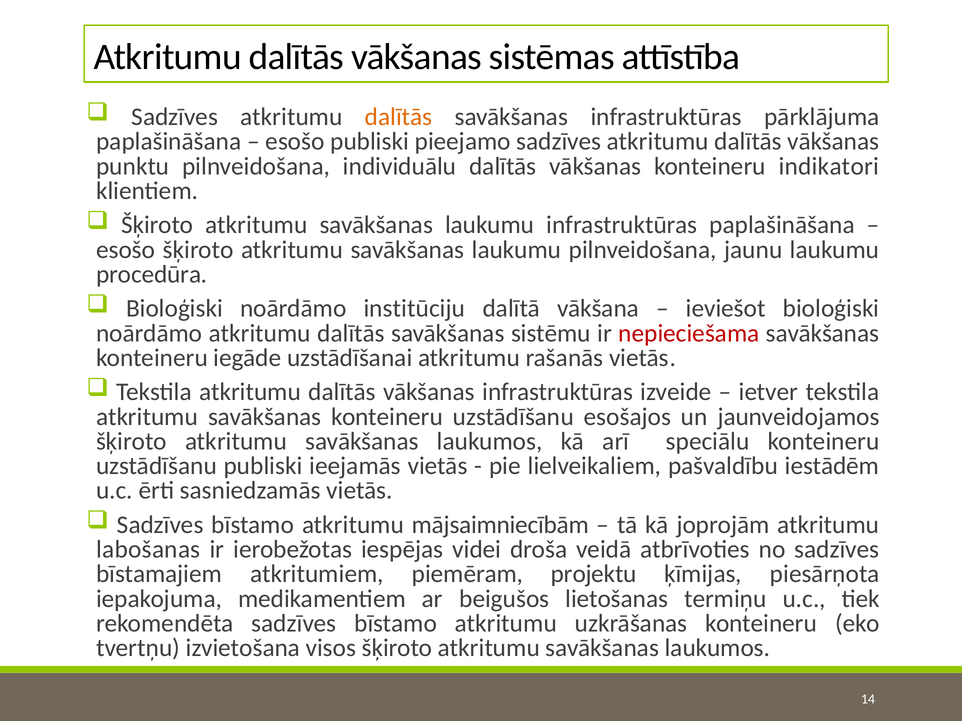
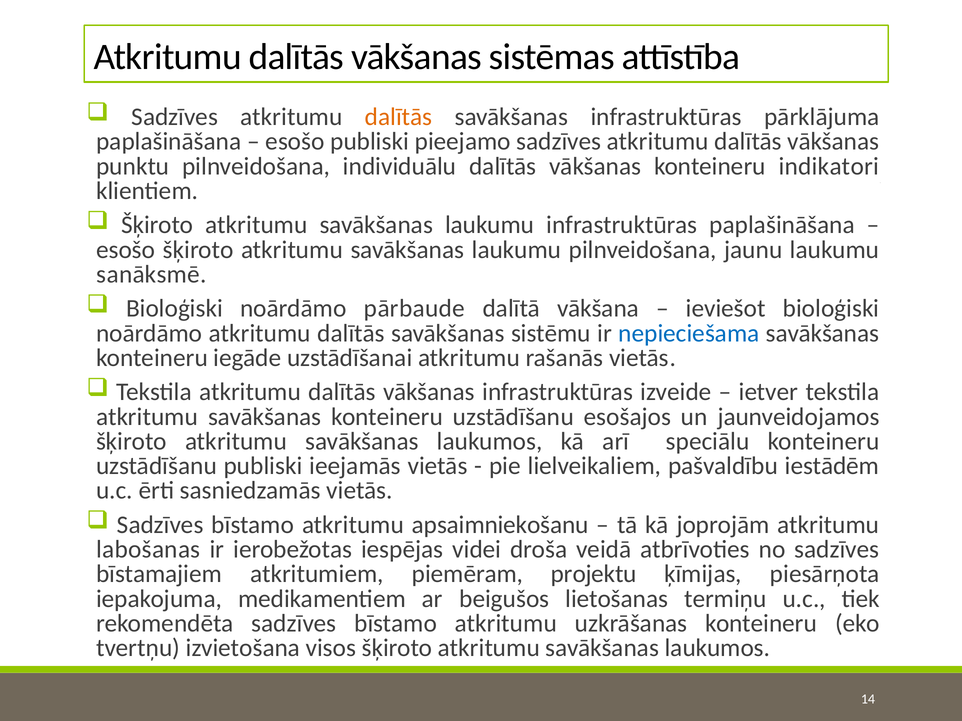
procedūra: procedūra -> sanāksmē (152, 275)
institūciju: institūciju -> pārbaude (414, 309)
nepieciešama colour: red -> blue (689, 333)
mājsaimniecībām: mājsaimniecībām -> apsaimniekošanu (500, 525)
